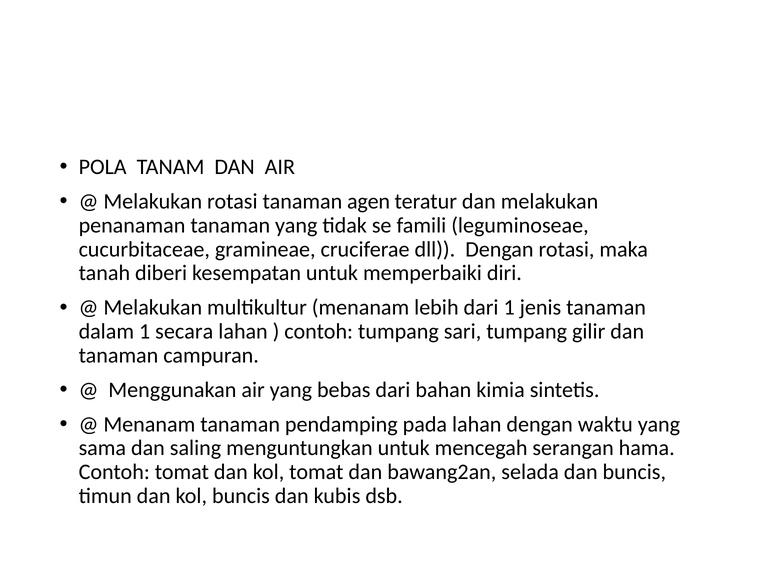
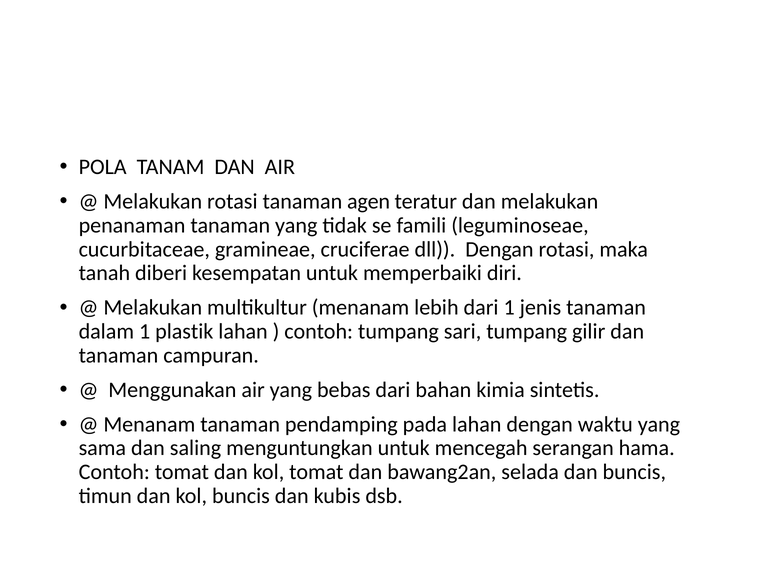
secara: secara -> plastik (184, 331)
